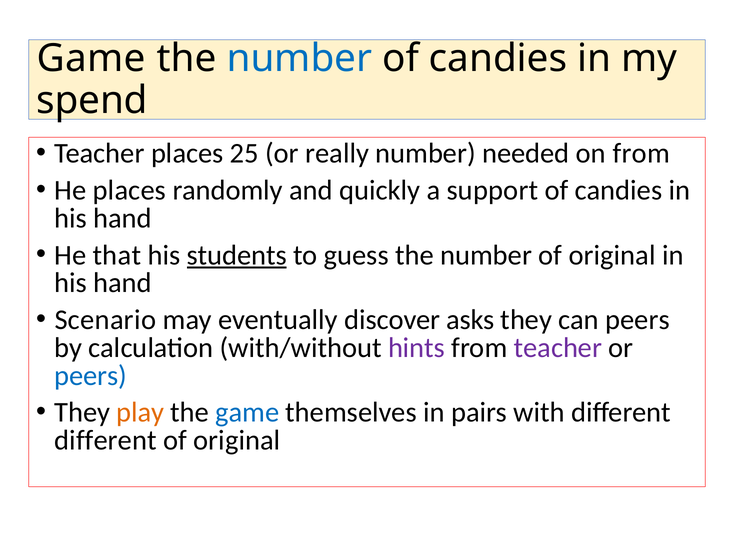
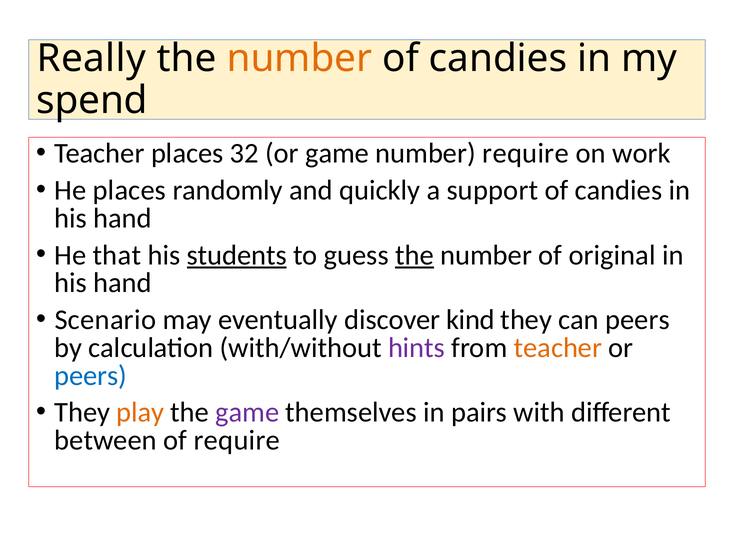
Game: Game -> Really (91, 58)
number colour: blue -> orange (299, 58)
25: 25 -> 32 (244, 153)
or really: really -> game (337, 153)
number needed: needed -> require (526, 153)
on from: from -> work (641, 153)
the underline: none -> present (414, 255)
asks: asks -> kind (470, 320)
teacher colour: purple -> orange (558, 347)
game colour: blue -> purple (247, 412)
different: different -> between (106, 440)
original: original -> require (237, 440)
